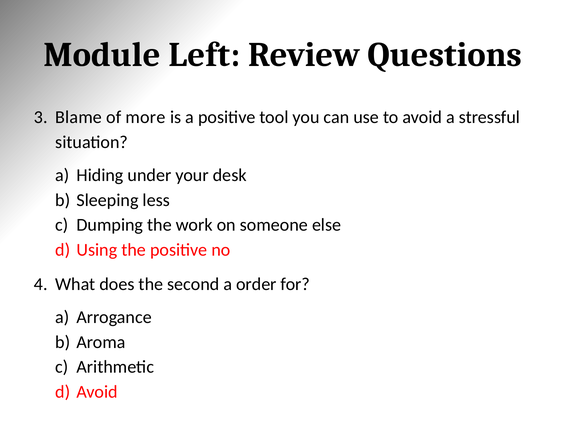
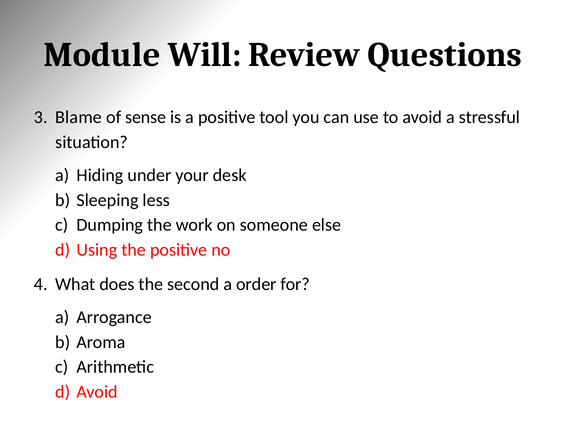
Left: Left -> Will (205, 55)
more: more -> sense (146, 117)
